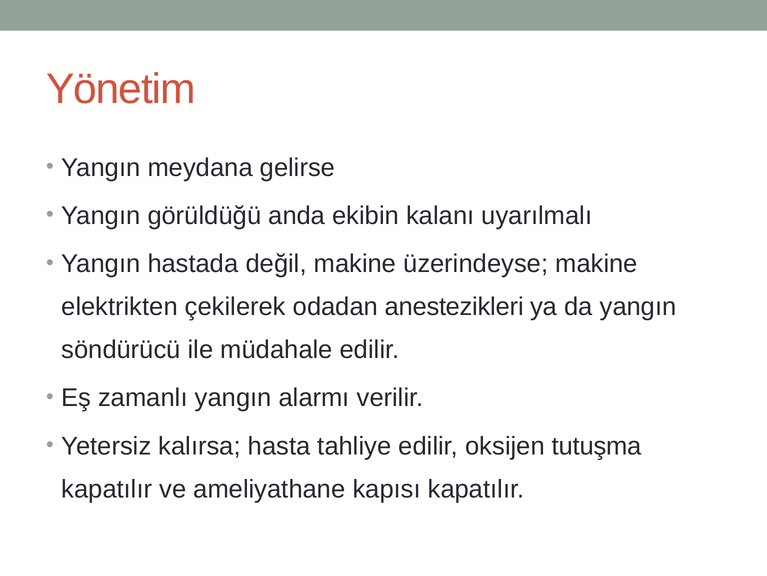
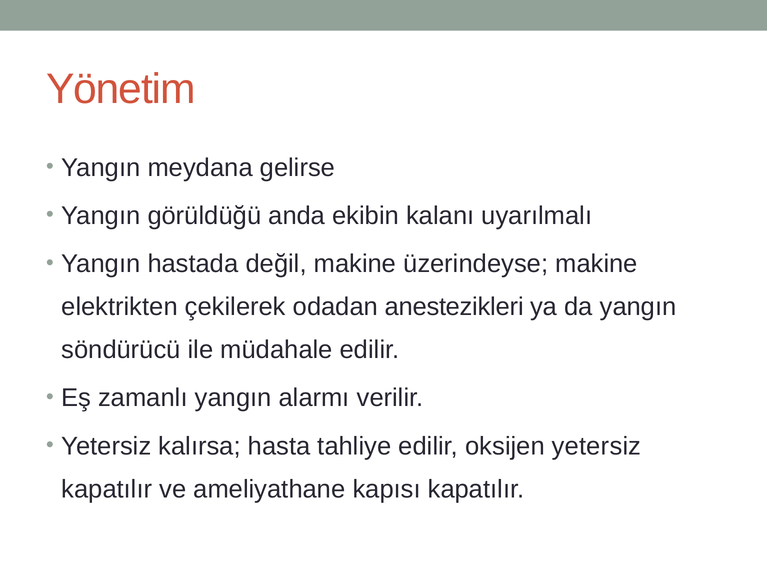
oksijen tutuşma: tutuşma -> yetersiz (596, 446)
